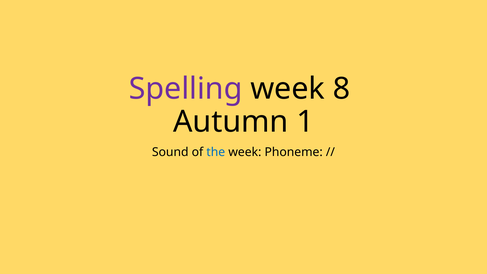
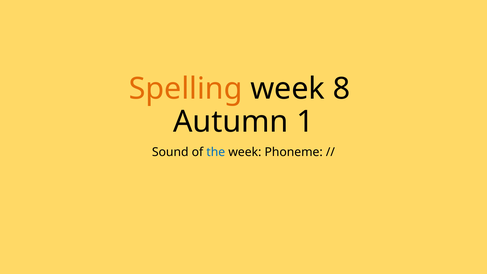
Spelling colour: purple -> orange (186, 89)
